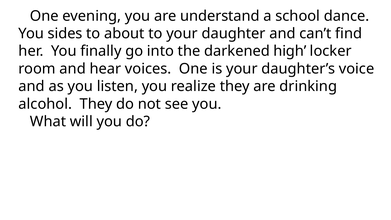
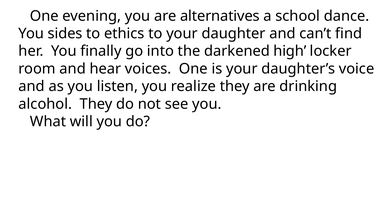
understand: understand -> alternatives (220, 16)
about: about -> ethics (124, 34)
